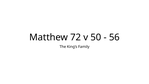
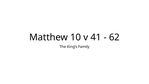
72: 72 -> 10 (76, 37)
50: 50 -> 41 (96, 37)
56: 56 -> 62 (114, 37)
